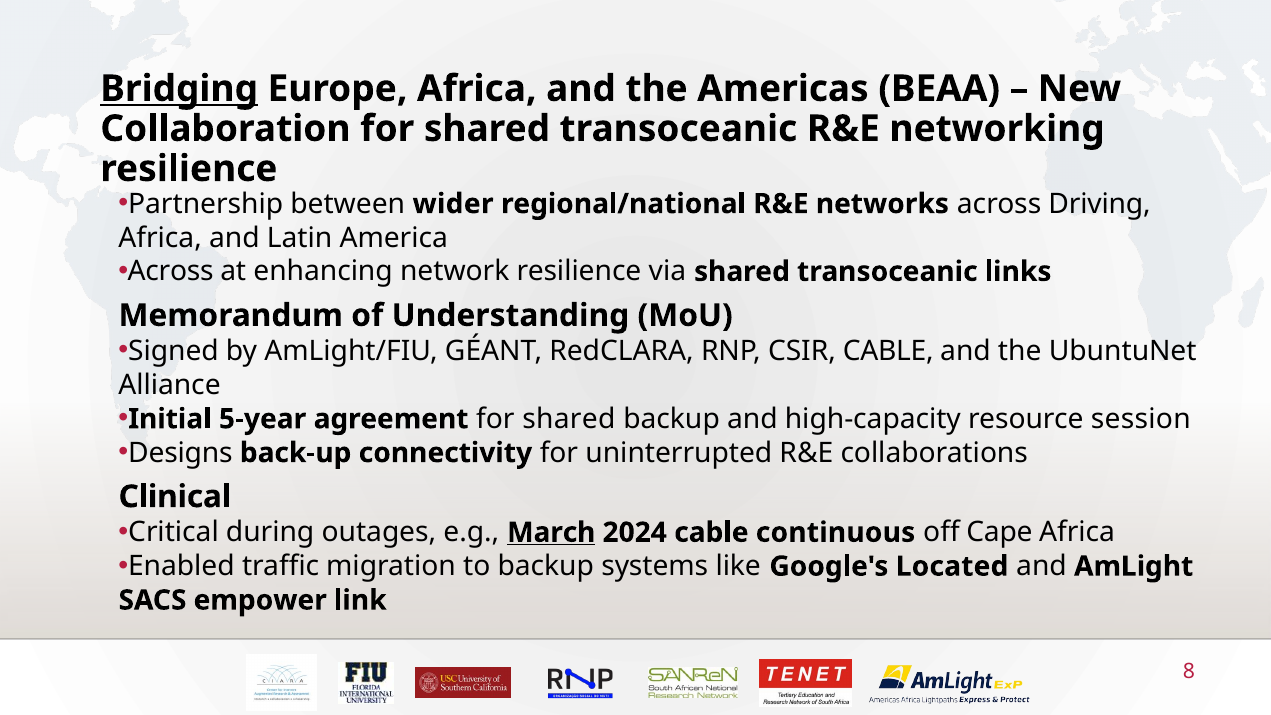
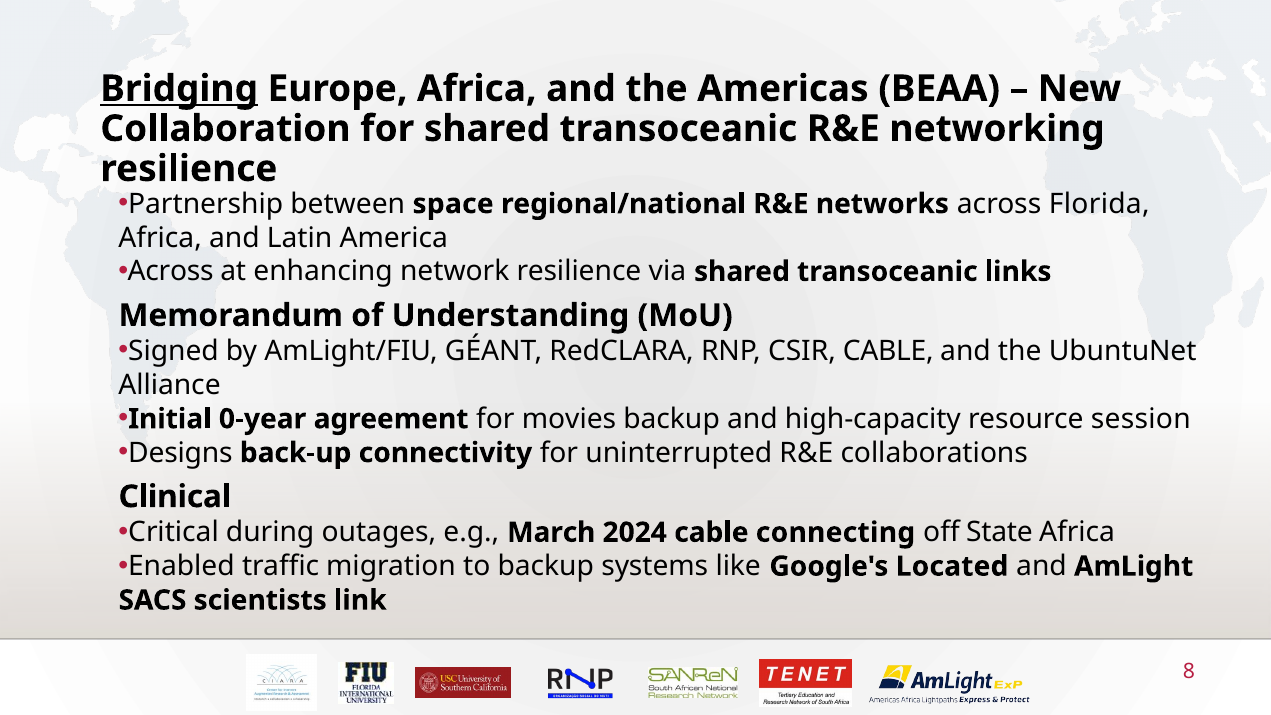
wider: wider -> space (453, 204)
Driving: Driving -> Florida (1099, 204)
5-year: 5-year -> 0-year (263, 419)
agreement for shared: shared -> movies (569, 419)
March underline: present -> none (551, 532)
continuous: continuous -> connecting (835, 532)
Cape: Cape -> State (999, 532)
empower: empower -> scientists (260, 600)
